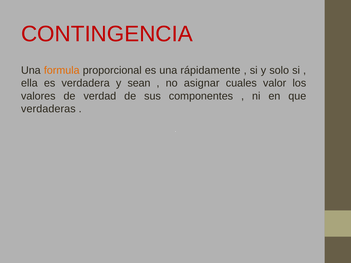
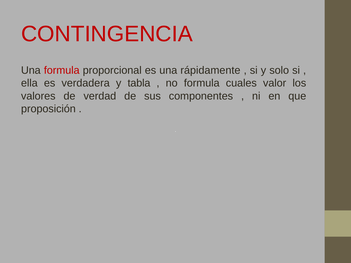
formula colour: orange -> red (62, 70)
sean: sean -> tabla (139, 83)
no asignar: asignar -> formula (202, 83)
verdaderas: verdaderas -> proposición (48, 109)
